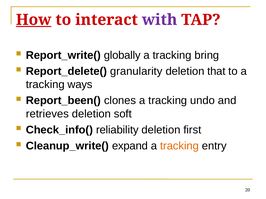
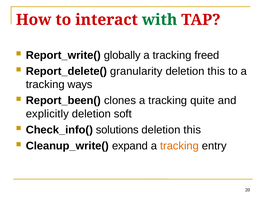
How underline: present -> none (34, 20)
with colour: purple -> green (160, 20)
bring: bring -> freed (207, 55)
that: that -> this (216, 71)
undo: undo -> quite (202, 101)
retrieves: retrieves -> explicitly (47, 114)
reliability: reliability -> solutions (117, 130)
first: first -> this (192, 130)
